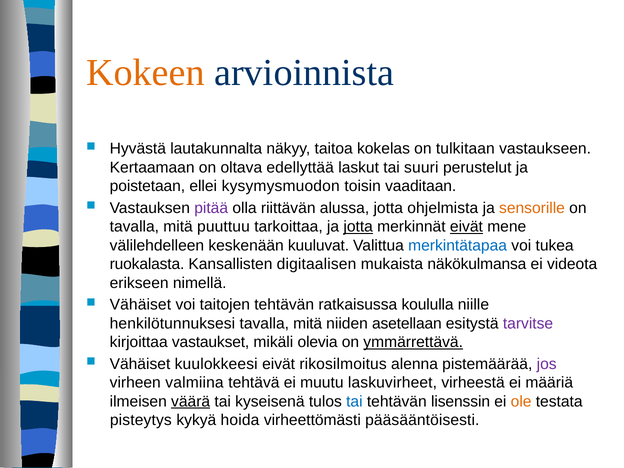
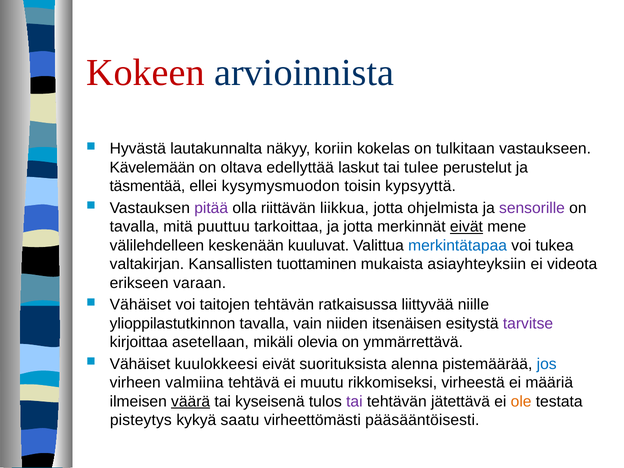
Kokeen colour: orange -> red (146, 73)
taitoa: taitoa -> koriin (334, 149)
Kertaamaan: Kertaamaan -> Kävelemään (152, 167)
suuri: suuri -> tulee (421, 167)
poistetaan: poistetaan -> täsmentää (147, 186)
vaaditaan: vaaditaan -> kypsyyttä (421, 186)
alussa: alussa -> liikkua (344, 208)
sensorille colour: orange -> purple (532, 208)
jotta underline: present -> none (358, 227)
ruokalasta: ruokalasta -> valtakirjan (147, 264)
digitaalisen: digitaalisen -> tuottaminen (317, 264)
näkökulmansa: näkökulmansa -> asiayhteyksiin (477, 264)
nimellä: nimellä -> varaan (200, 283)
koululla: koululla -> liittyvää (428, 305)
henkilötunnuksesi: henkilötunnuksesi -> ylioppilastutkinnon (173, 323)
mitä: mitä -> vain (308, 323)
asetellaan: asetellaan -> itsenäisen (407, 323)
vastaukset: vastaukset -> asetellaan (210, 342)
ymmärrettävä underline: present -> none (413, 342)
rikosilmoitus: rikosilmoitus -> suorituksista (343, 364)
jos colour: purple -> blue (547, 364)
laskuvirheet: laskuvirheet -> rikkomiseksi (393, 383)
tai colour: blue -> purple (354, 401)
lisenssin: lisenssin -> jätettävä (461, 401)
hoida: hoida -> saatu (240, 420)
